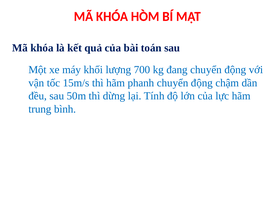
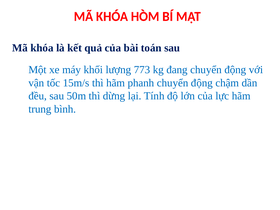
700: 700 -> 773 (142, 70)
